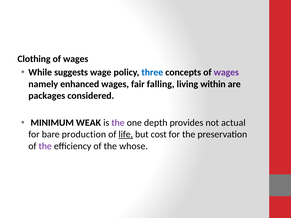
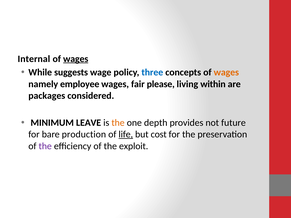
Clothing: Clothing -> Internal (34, 59)
wages underline: none -> present (76, 59)
wages colour: purple -> orange (226, 72)
enhanced: enhanced -> employee (80, 84)
falling: falling -> please (161, 84)
WEAK: WEAK -> LEAVE (89, 123)
the colour: purple -> orange (118, 123)
actual: actual -> future (233, 123)
whose: whose -> exploit (134, 146)
